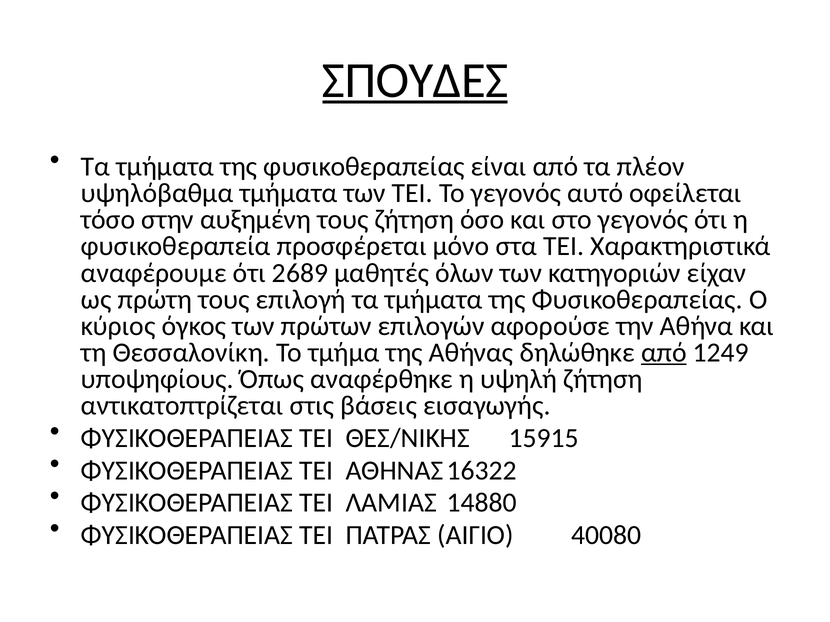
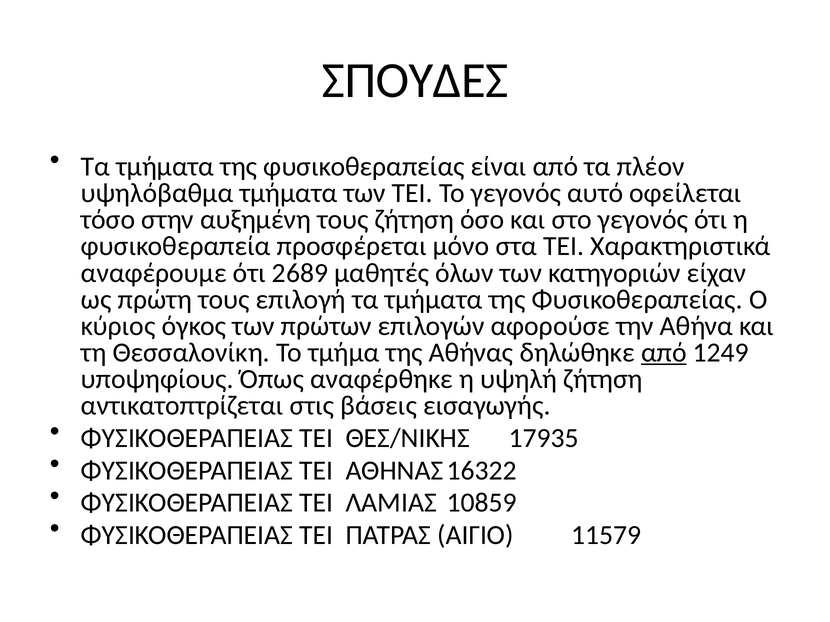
ΣΠΟΥΔΕΣ underline: present -> none (415, 80)
15915: 15915 -> 17935 (544, 438)
14880: 14880 -> 10859 (482, 503)
40080: 40080 -> 11579 (606, 536)
